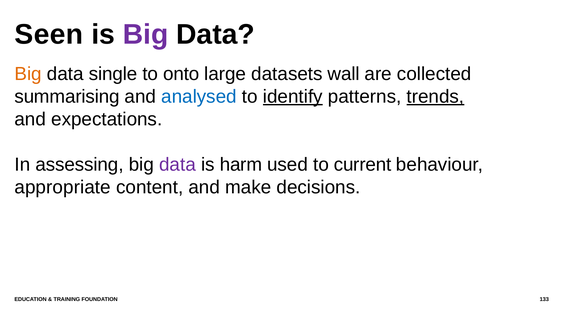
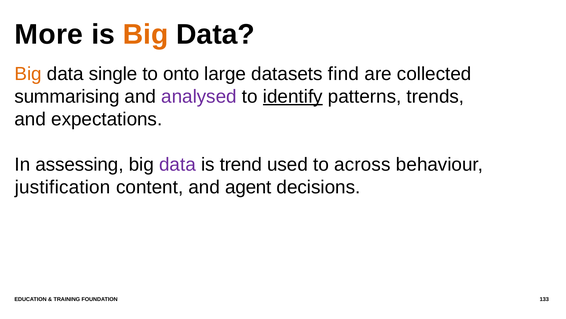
Seen: Seen -> More (49, 34)
Big colour: purple -> orange (146, 34)
wall: wall -> find (343, 74)
analysed colour: blue -> purple (199, 96)
trends underline: present -> none (435, 96)
harm: harm -> trend (241, 164)
current: current -> across (362, 164)
appropriate: appropriate -> justification (63, 187)
make: make -> agent (248, 187)
